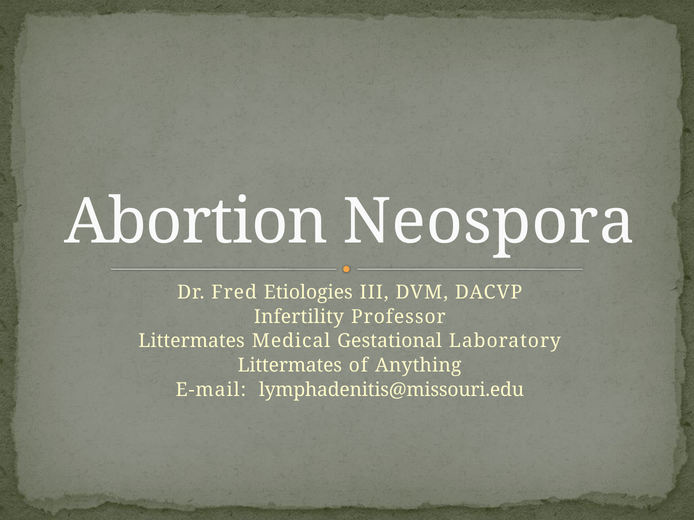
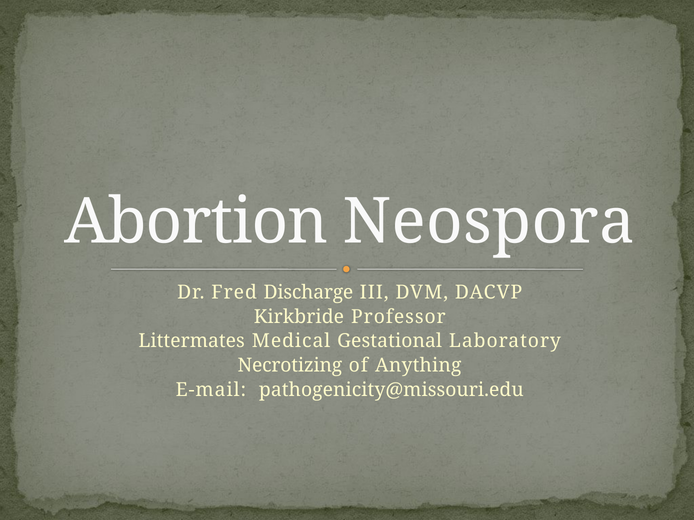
Etiologies: Etiologies -> Discharge (308, 293)
Infertility: Infertility -> Kirkbride (299, 317)
Littermates: Littermates -> Necrotizing (290, 366)
lymphadenitis@missouri.edu: lymphadenitis@missouri.edu -> pathogenicity@missouri.edu (391, 390)
